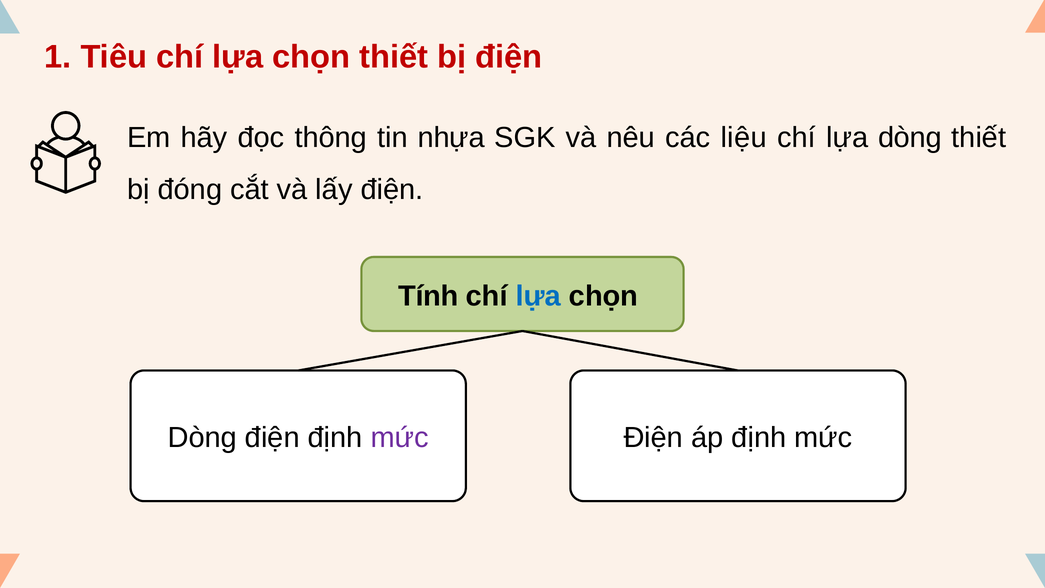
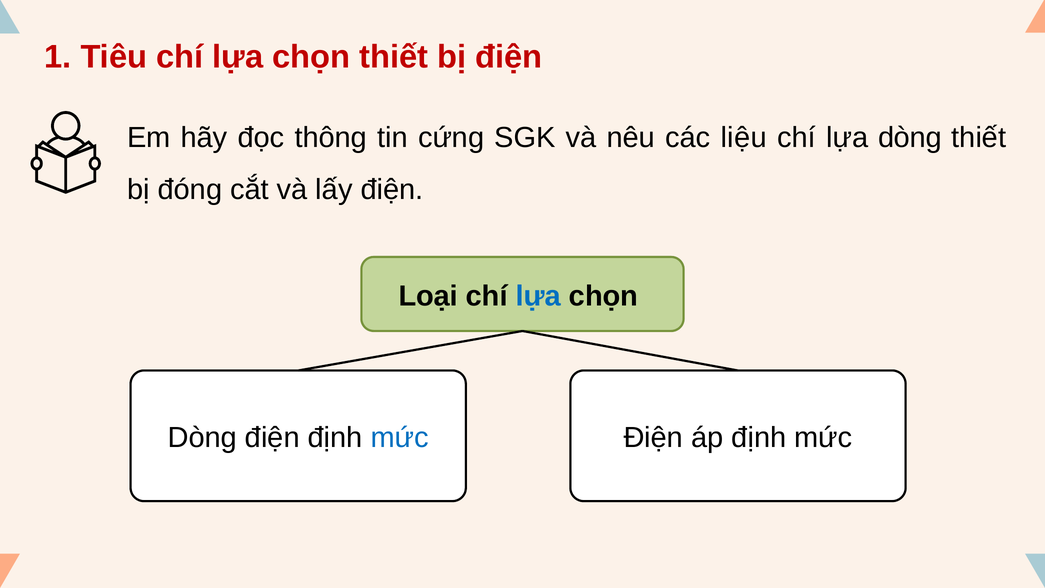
nhựa: nhựa -> cứng (451, 137)
Tính: Tính -> Loại (428, 296)
mức colour: purple -> blue (400, 438)
